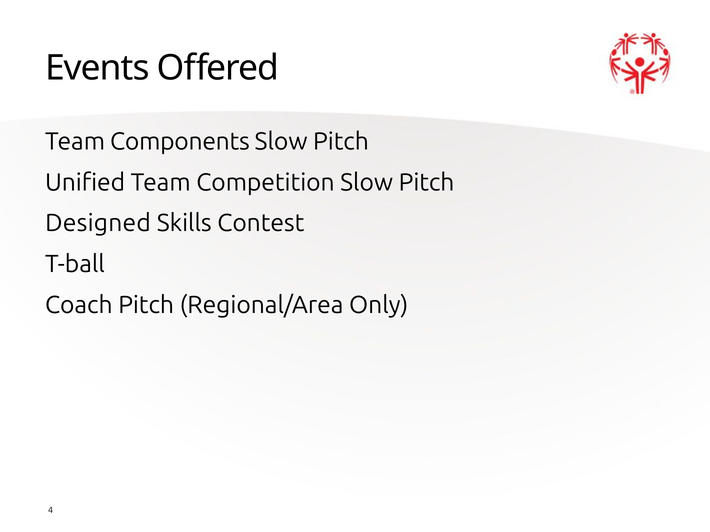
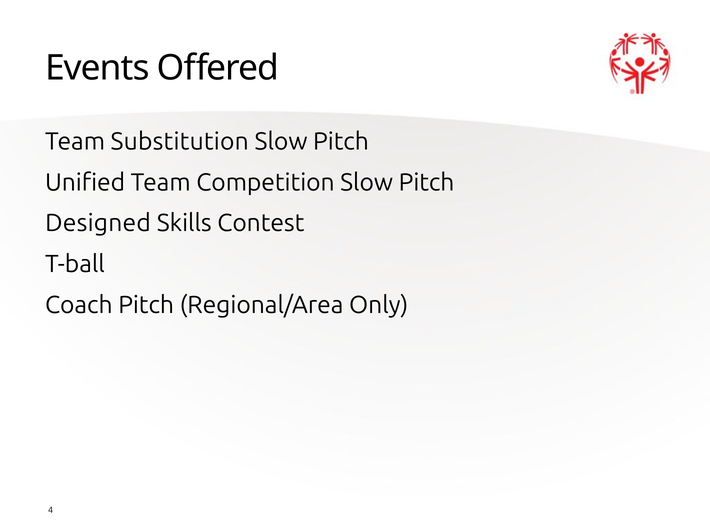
Components: Components -> Substitution (180, 142)
